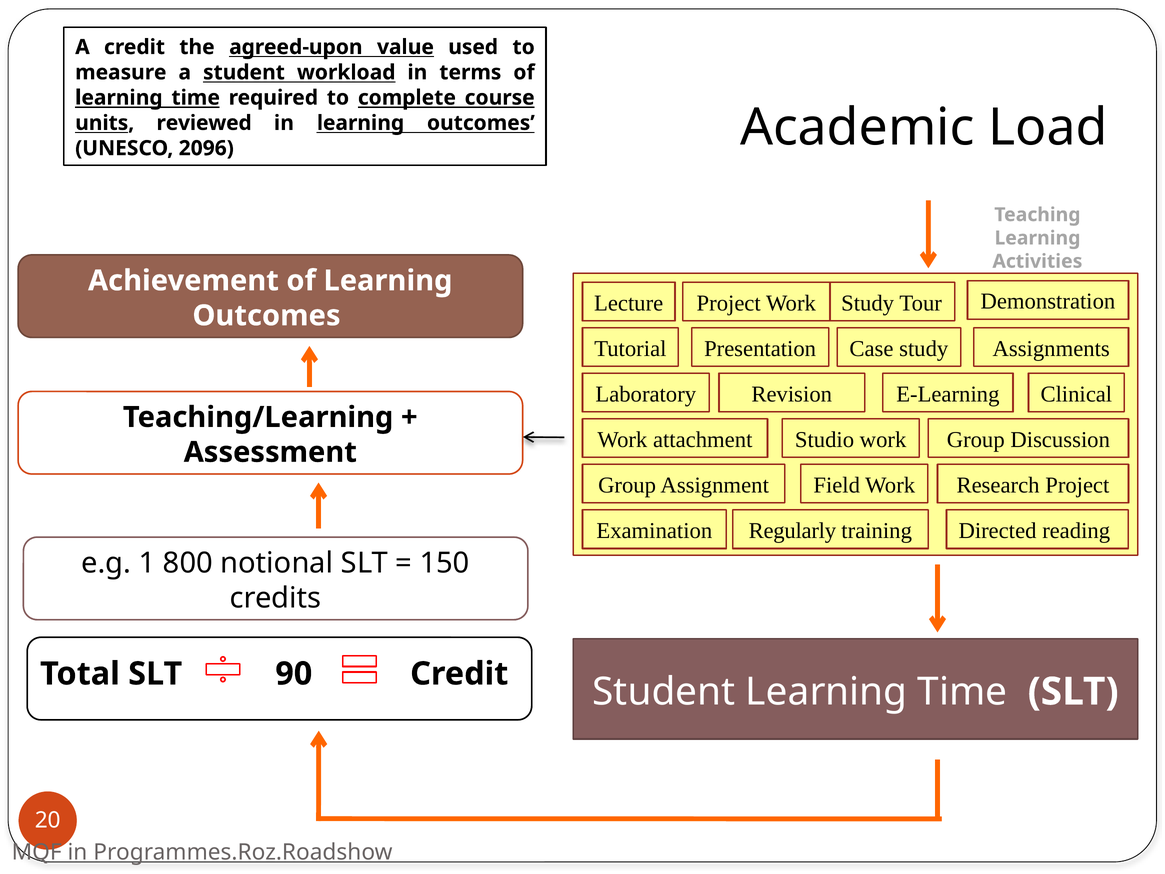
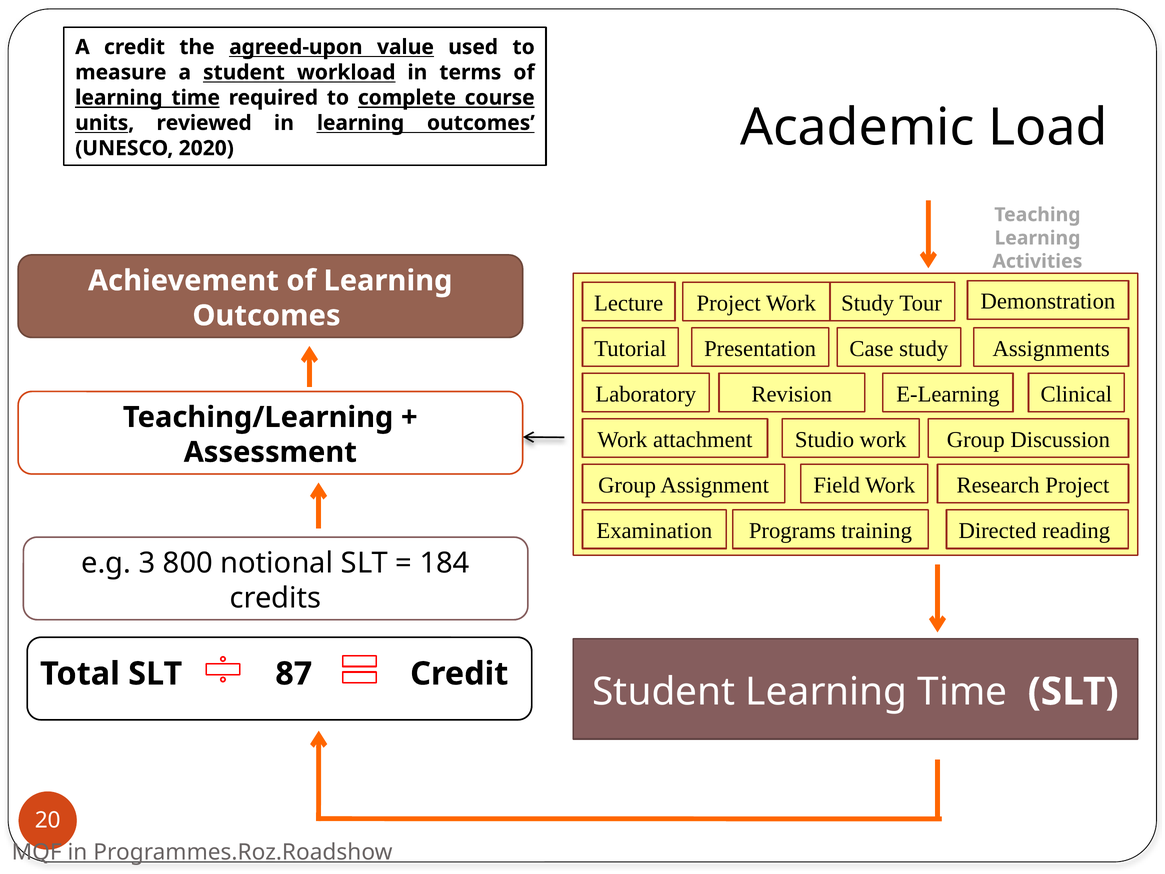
2096: 2096 -> 2020 (206, 148)
Regularly: Regularly -> Programs (792, 531)
1: 1 -> 3 (147, 563)
150: 150 -> 184 (445, 563)
90: 90 -> 87 (294, 674)
